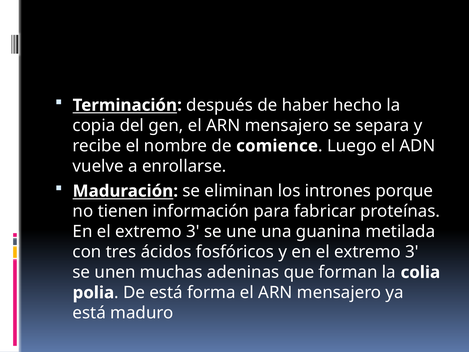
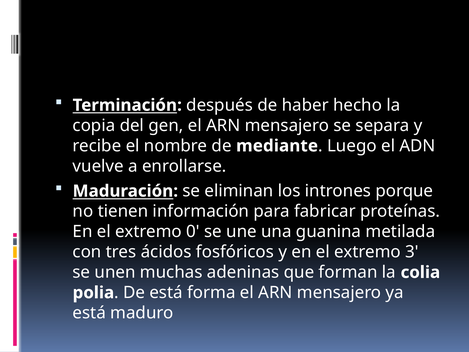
comience: comience -> mediante (277, 146)
3: 3 -> 0 (193, 232)
